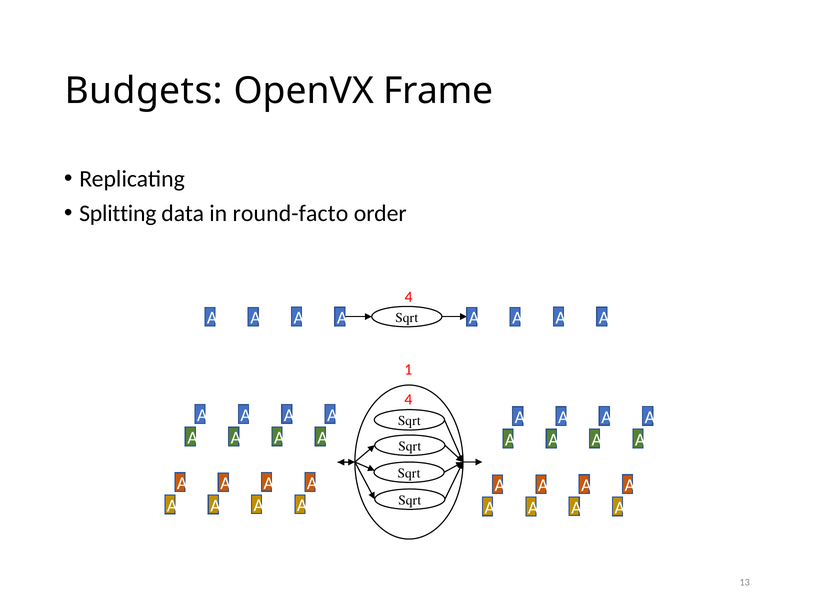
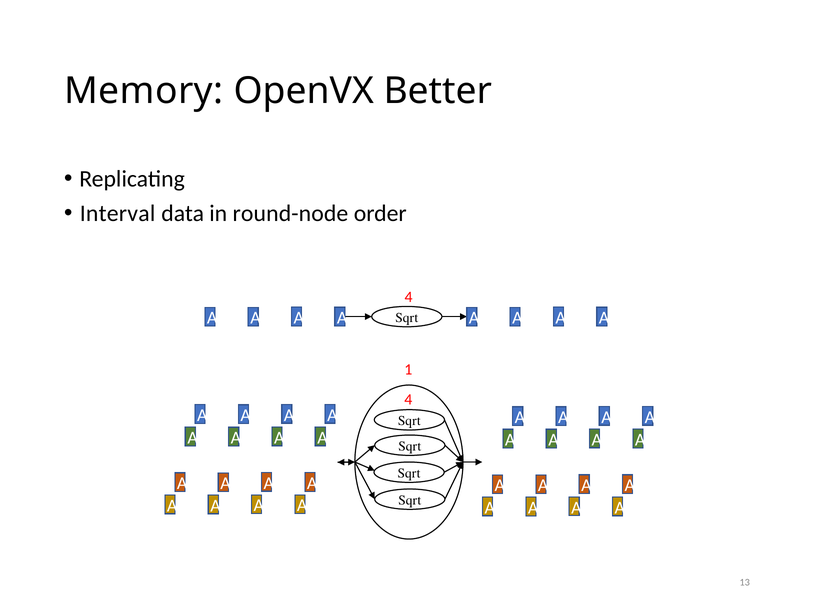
Budgets: Budgets -> Memory (144, 91)
Frame: Frame -> Better (438, 91)
Splitting: Splitting -> Interval (118, 213)
round-facto: round-facto -> round-node (290, 213)
